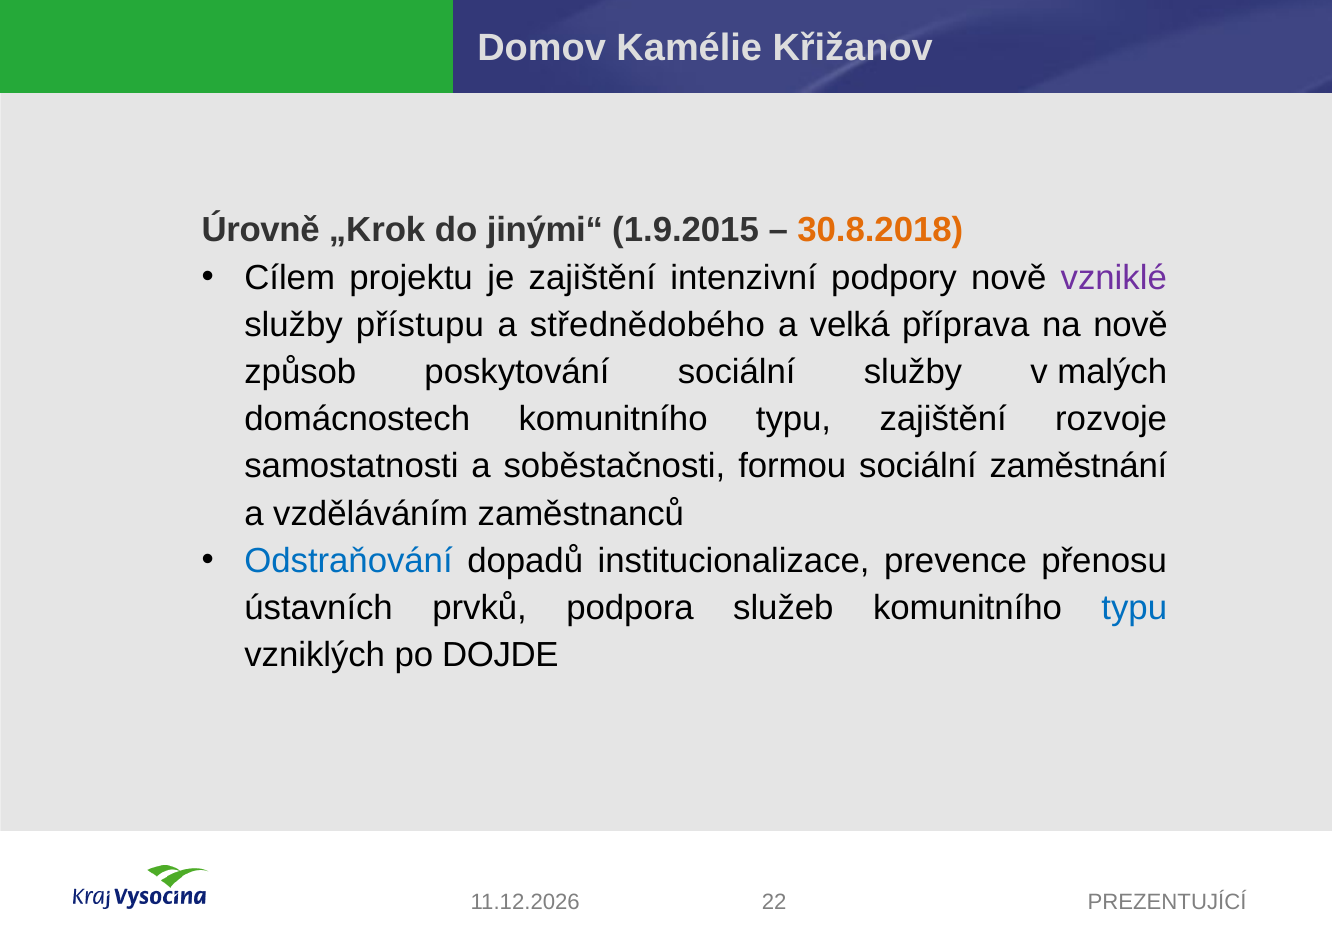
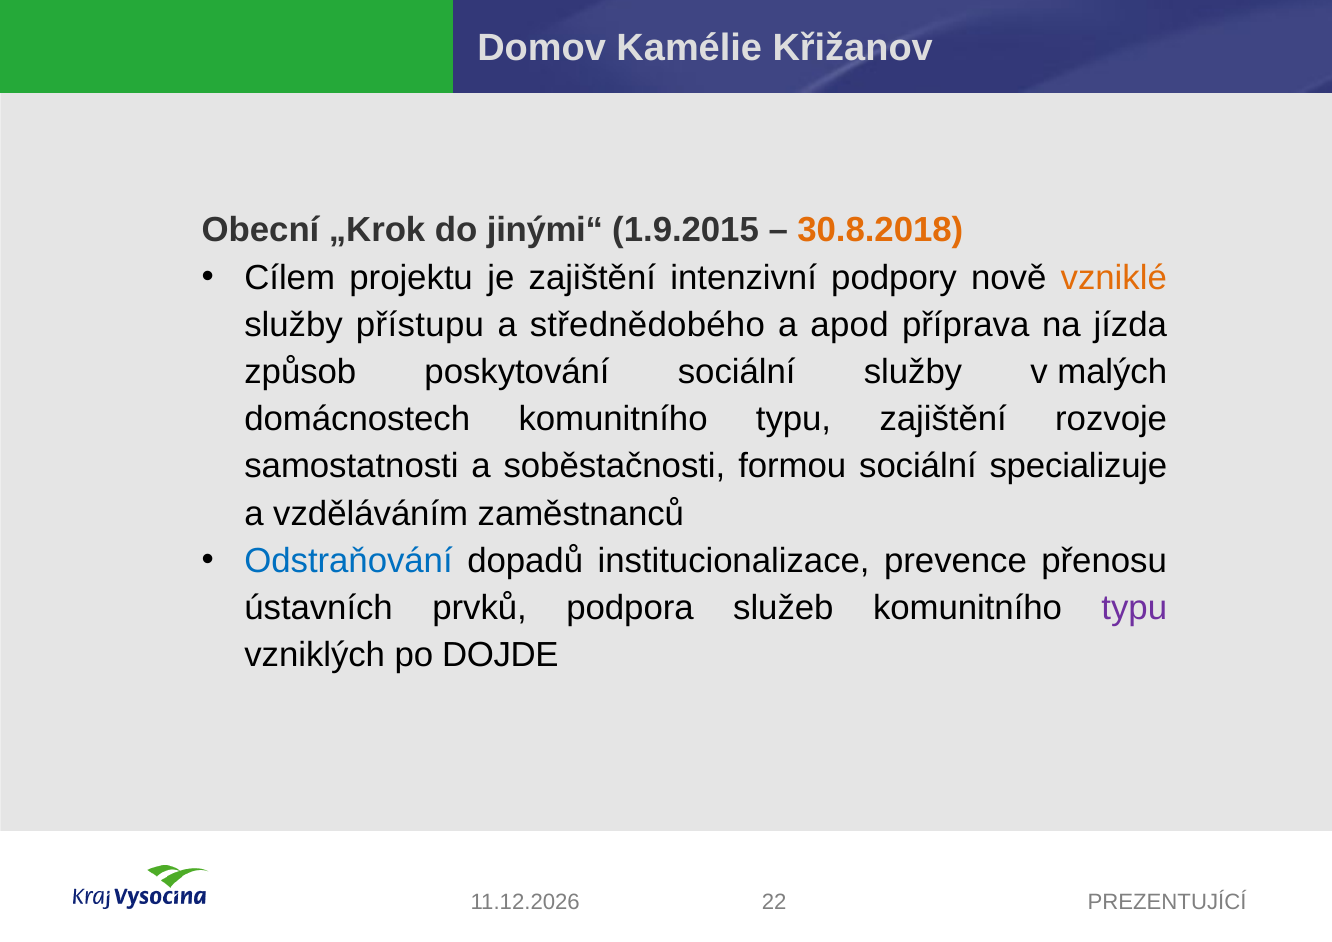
Úrovně: Úrovně -> Obecní (261, 230)
vzniklé colour: purple -> orange (1114, 278)
velká: velká -> apod (850, 325)
na nově: nově -> jízda (1130, 325)
zaměstnání: zaměstnání -> specializuje (1078, 466)
typu colour: blue -> purple (1134, 608)
